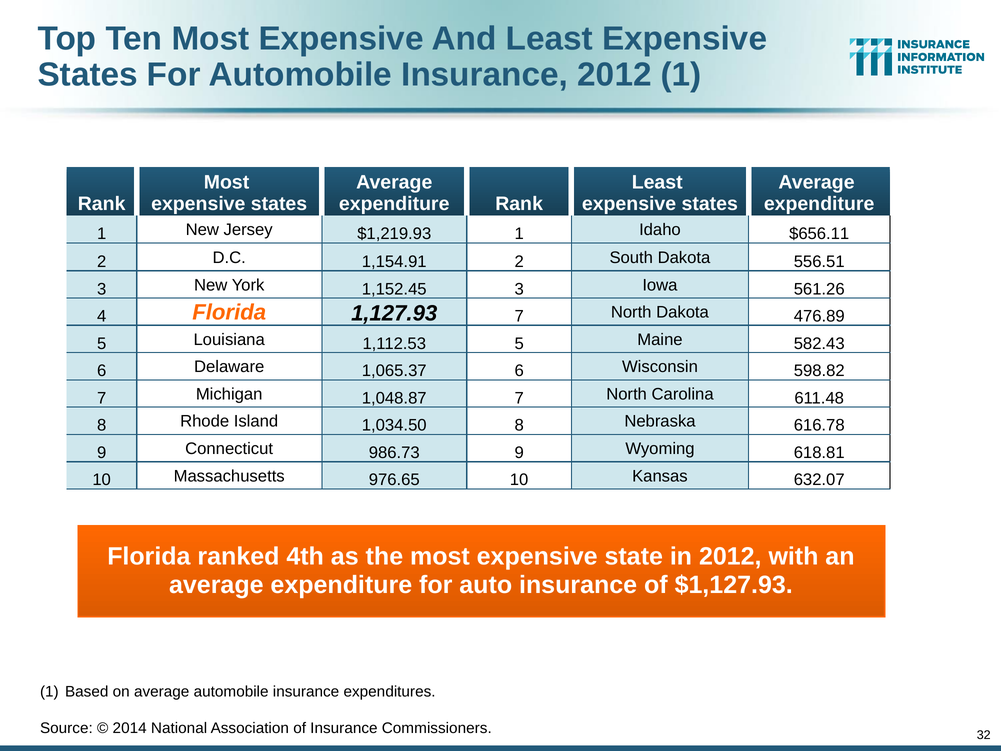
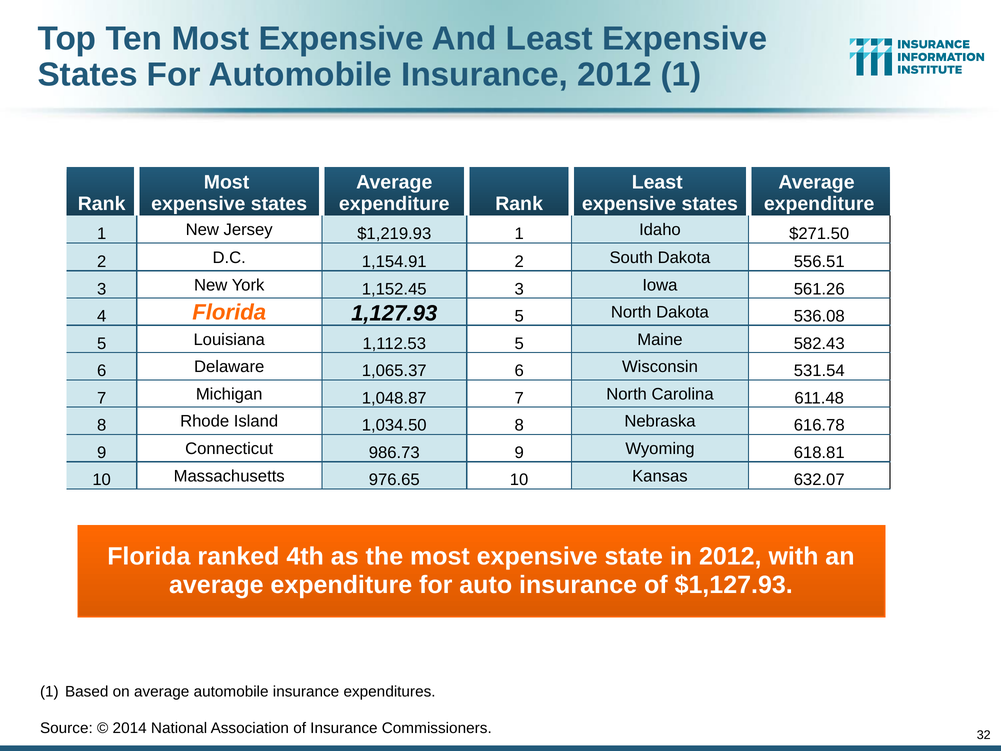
$656.11: $656.11 -> $271.50 (819, 234)
1,127.93 7: 7 -> 5 (519, 316)
476.89: 476.89 -> 536.08 (819, 316)
598.82: 598.82 -> 531.54 (819, 371)
